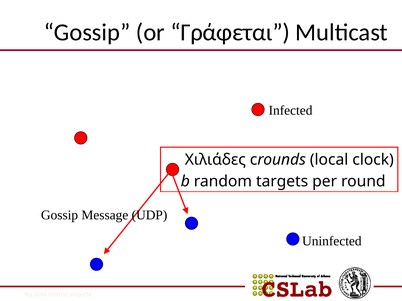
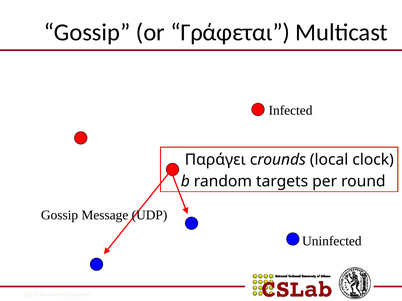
Χιλιάδες: Χιλιάδες -> Παράγει (215, 160)
